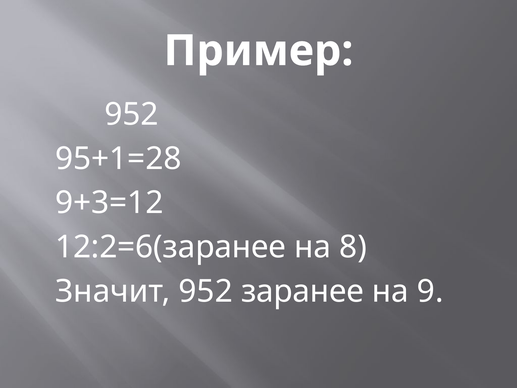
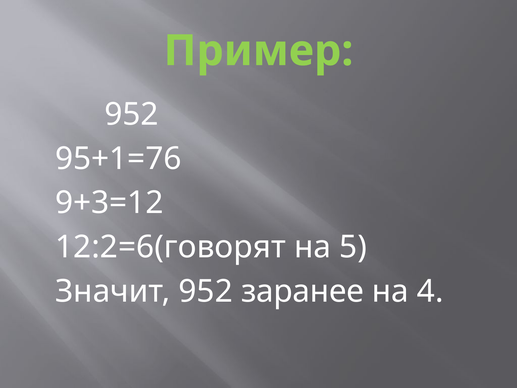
Пример colour: white -> light green (258, 51)
95+1=28: 95+1=28 -> 95+1=76 (118, 158)
12:2=6(заранее: 12:2=6(заранее -> 12:2=6(говорят (170, 247)
8: 8 -> 5 (353, 247)
9: 9 -> 4 (430, 291)
